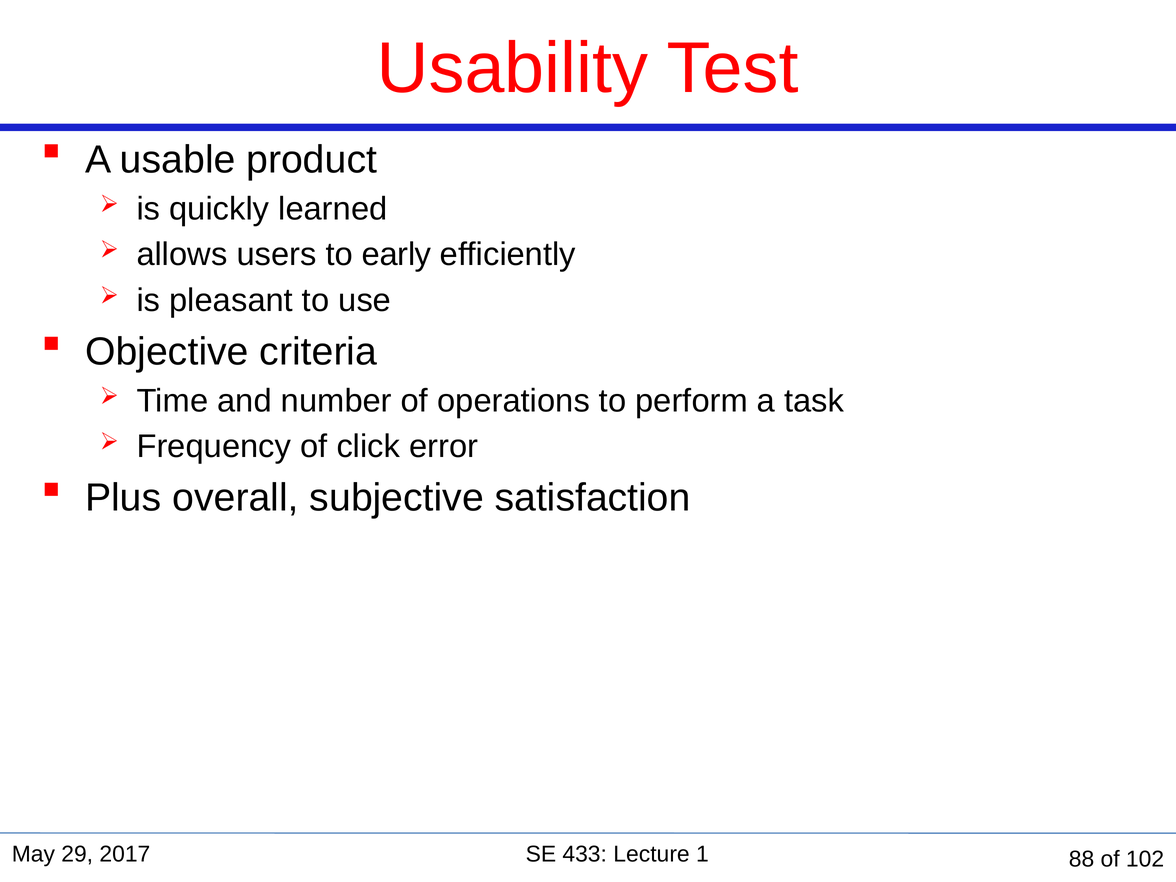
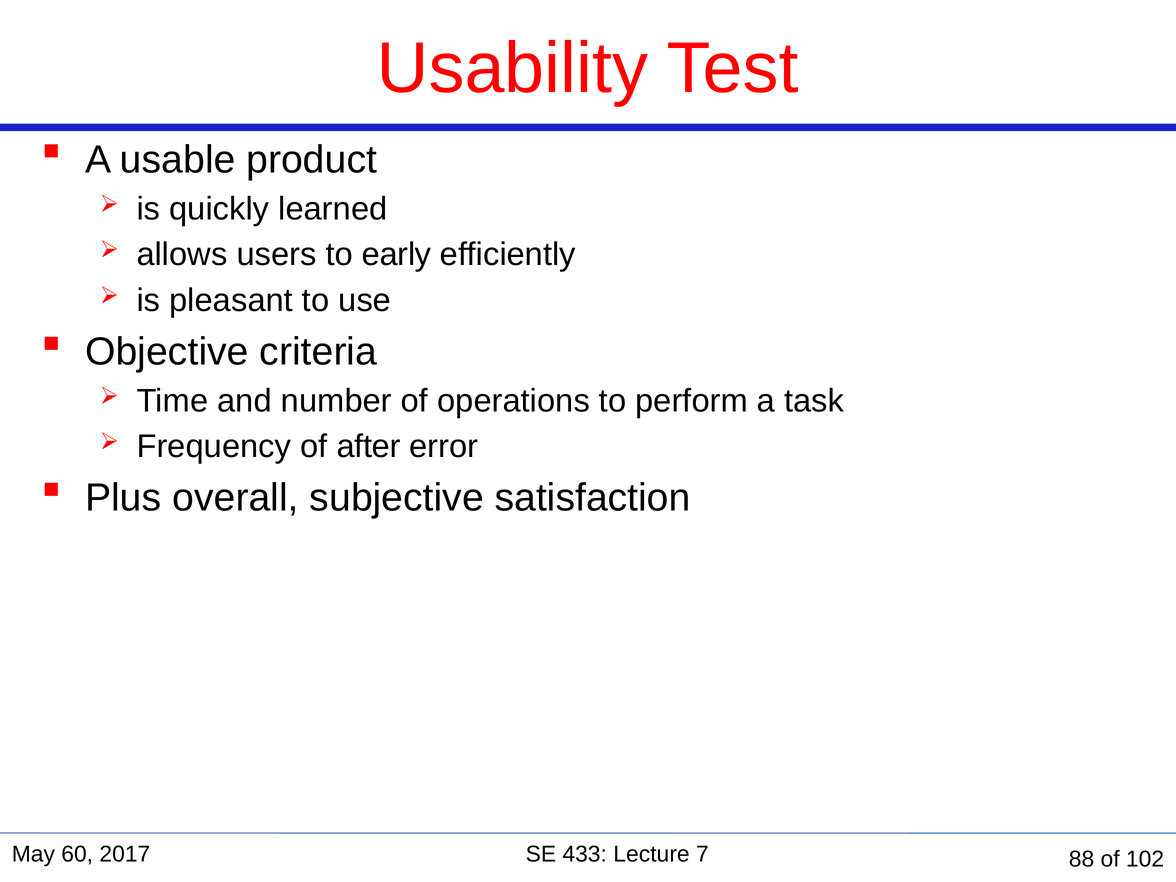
click: click -> after (369, 447)
29: 29 -> 60 (77, 854)
1: 1 -> 7 (702, 854)
